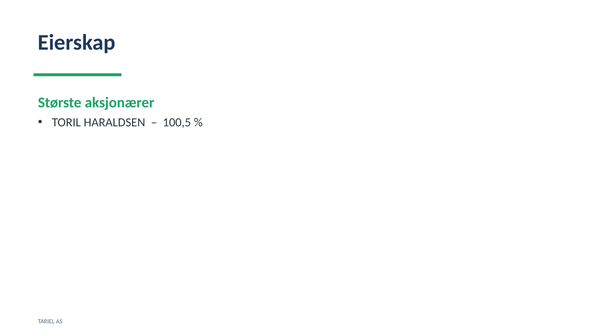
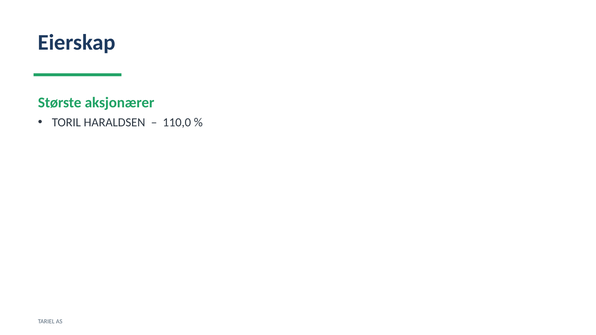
100,5: 100,5 -> 110,0 (177, 123)
